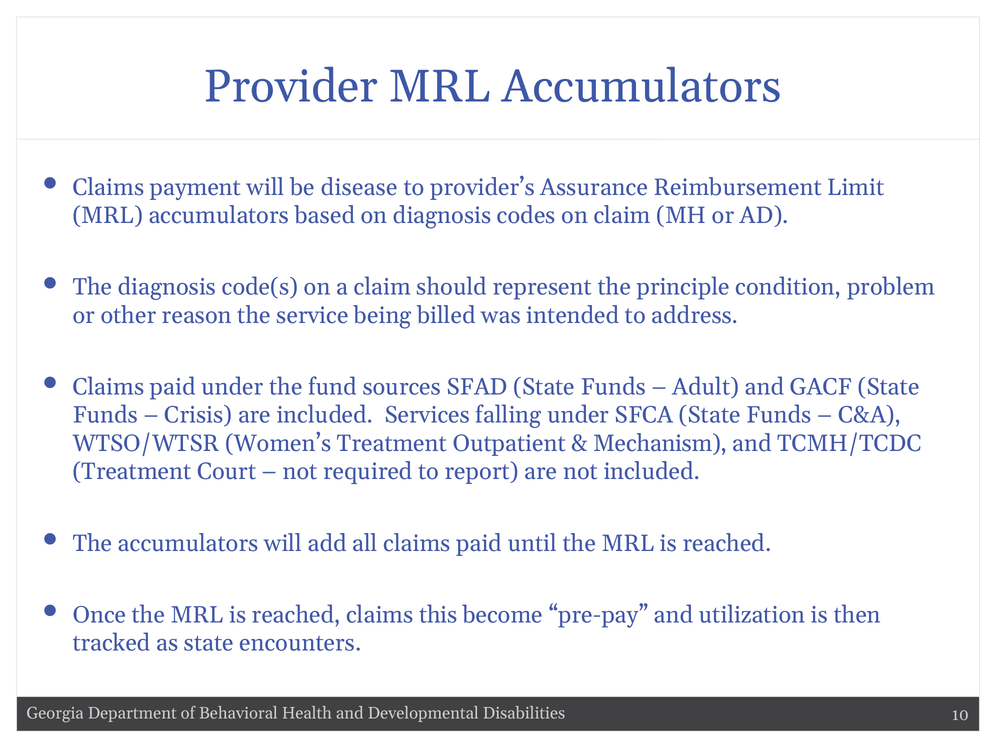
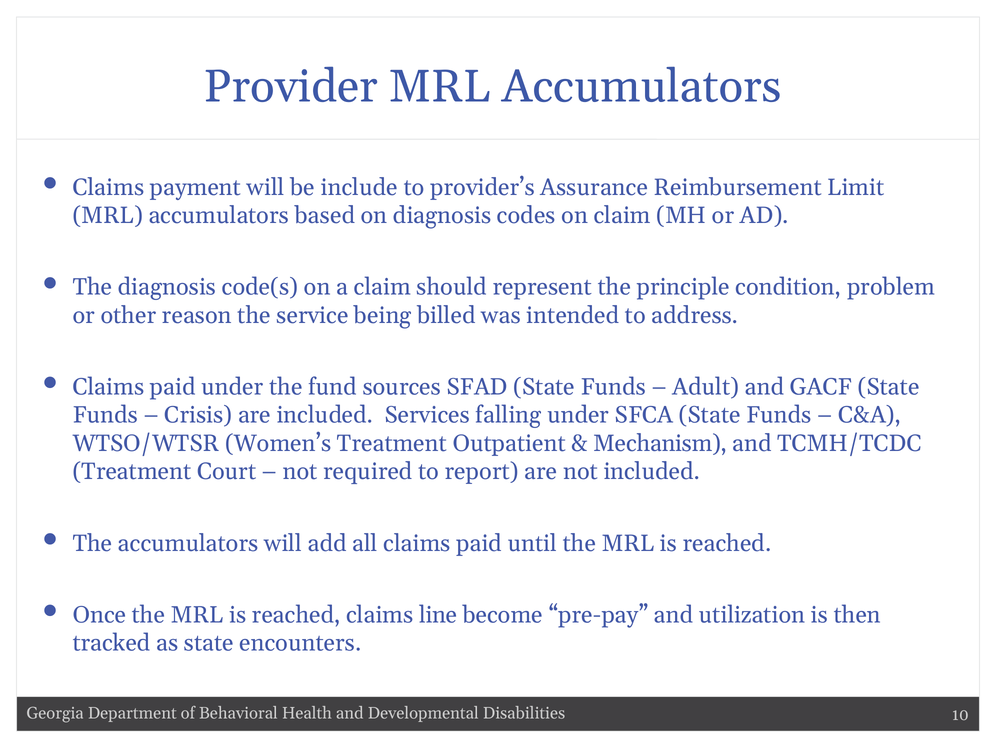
disease: disease -> include (359, 187)
this: this -> line (438, 615)
